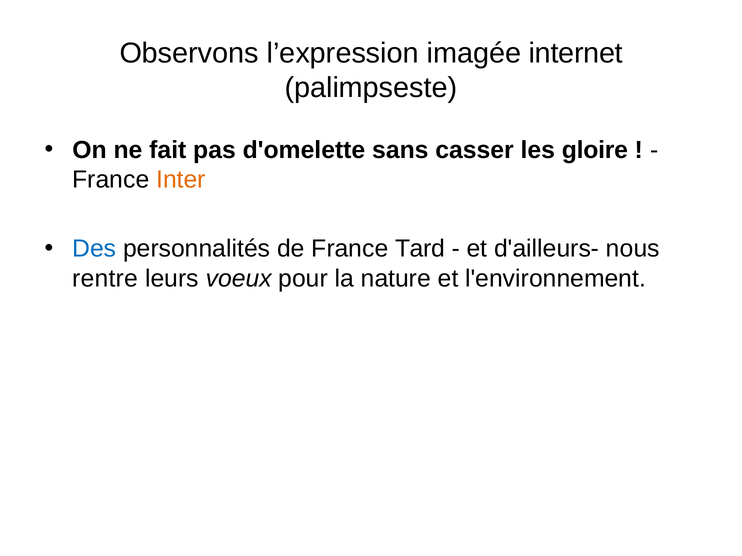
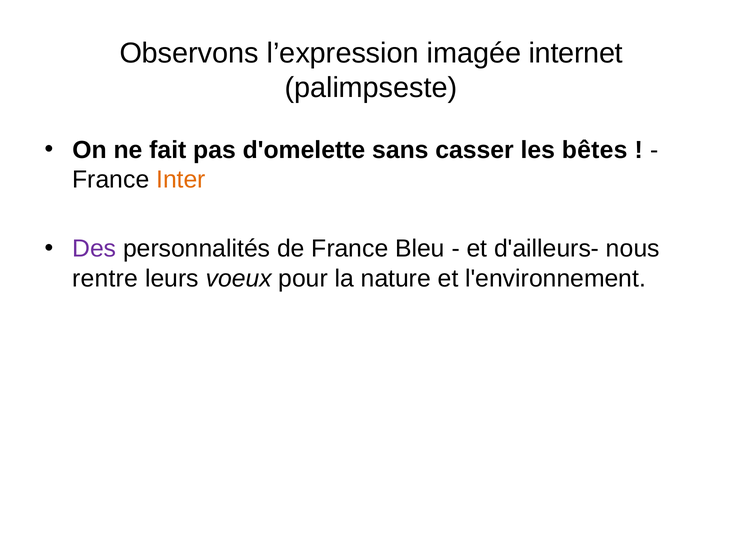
gloire: gloire -> bêtes (595, 150)
Des colour: blue -> purple (94, 249)
Tard: Tard -> Bleu (420, 249)
